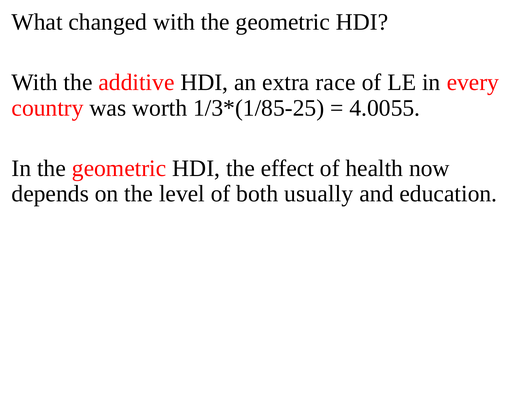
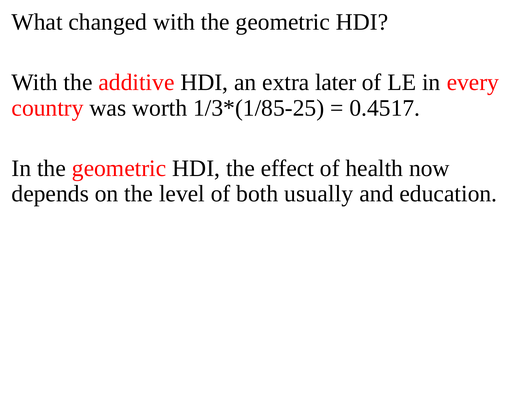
race: race -> later (336, 82)
4.0055: 4.0055 -> 0.4517 (385, 108)
